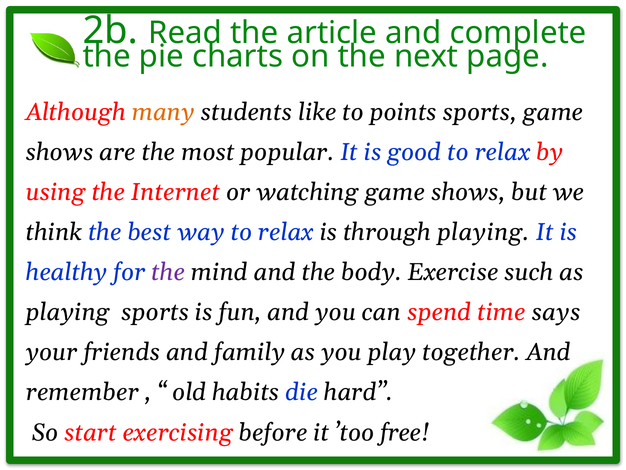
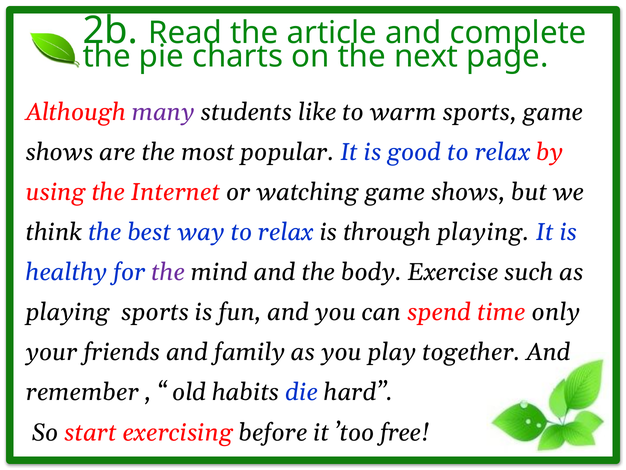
many colour: orange -> purple (163, 112)
points: points -> warm (403, 112)
says: says -> only (556, 312)
